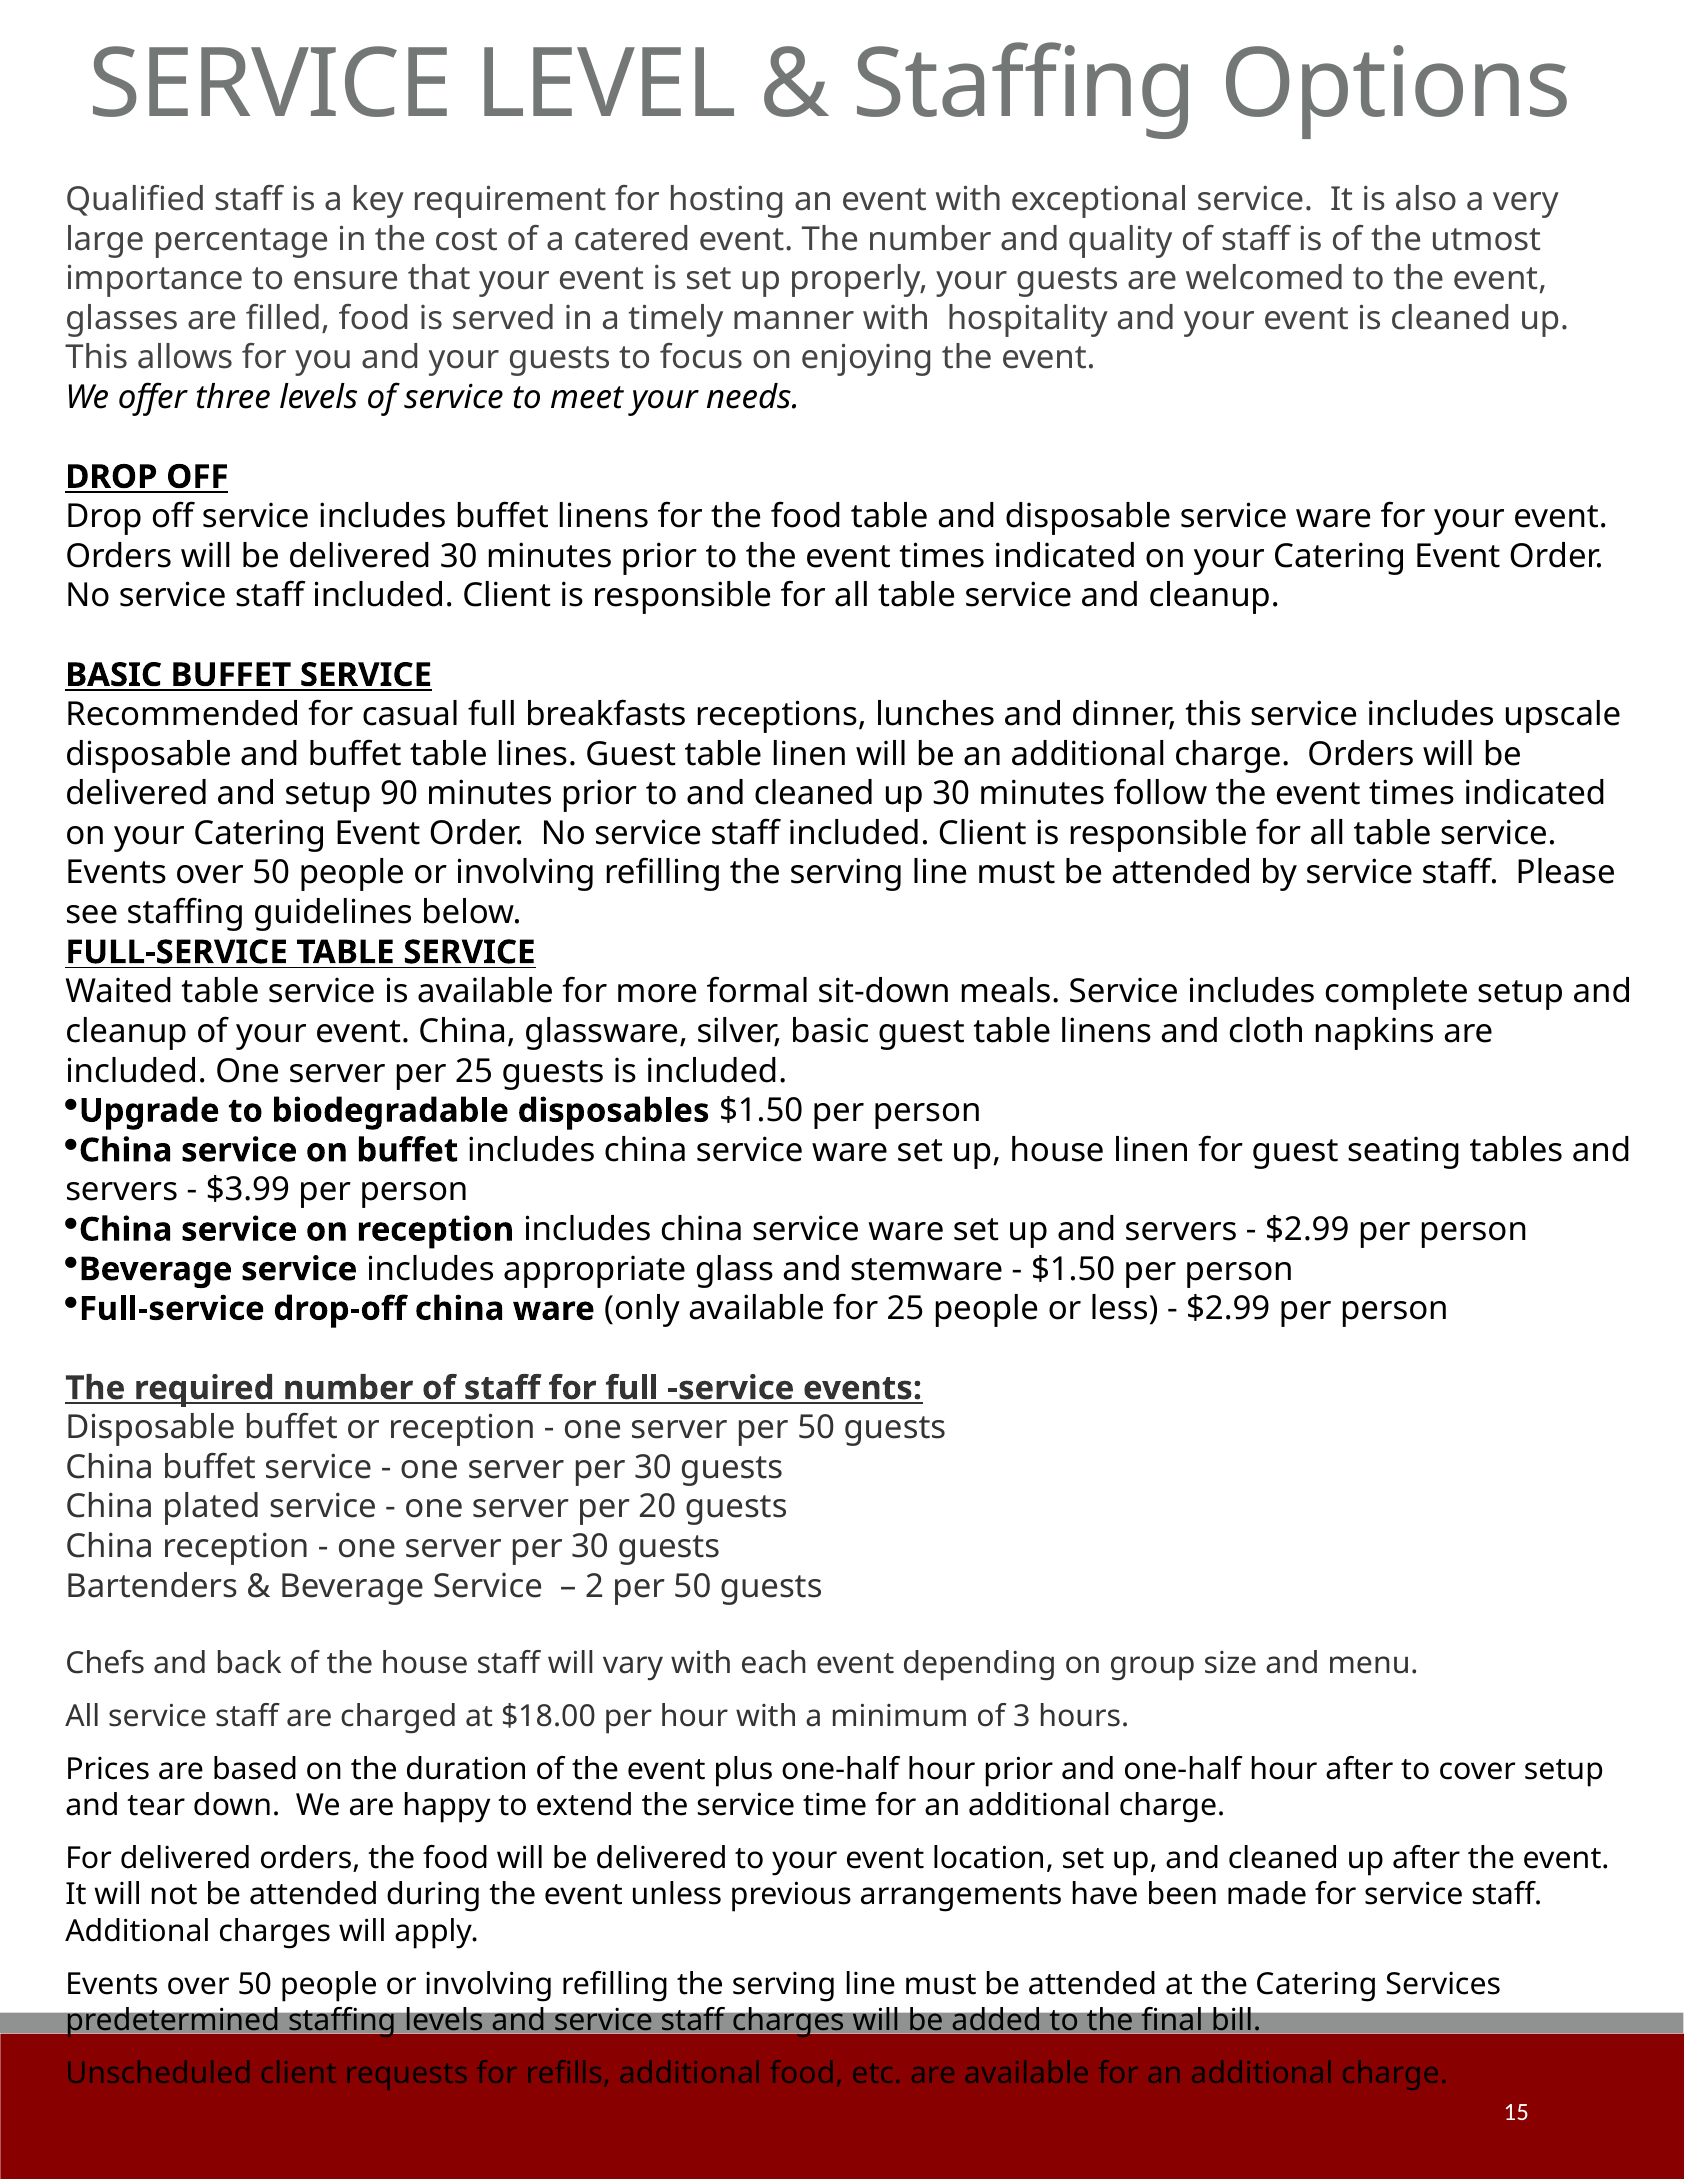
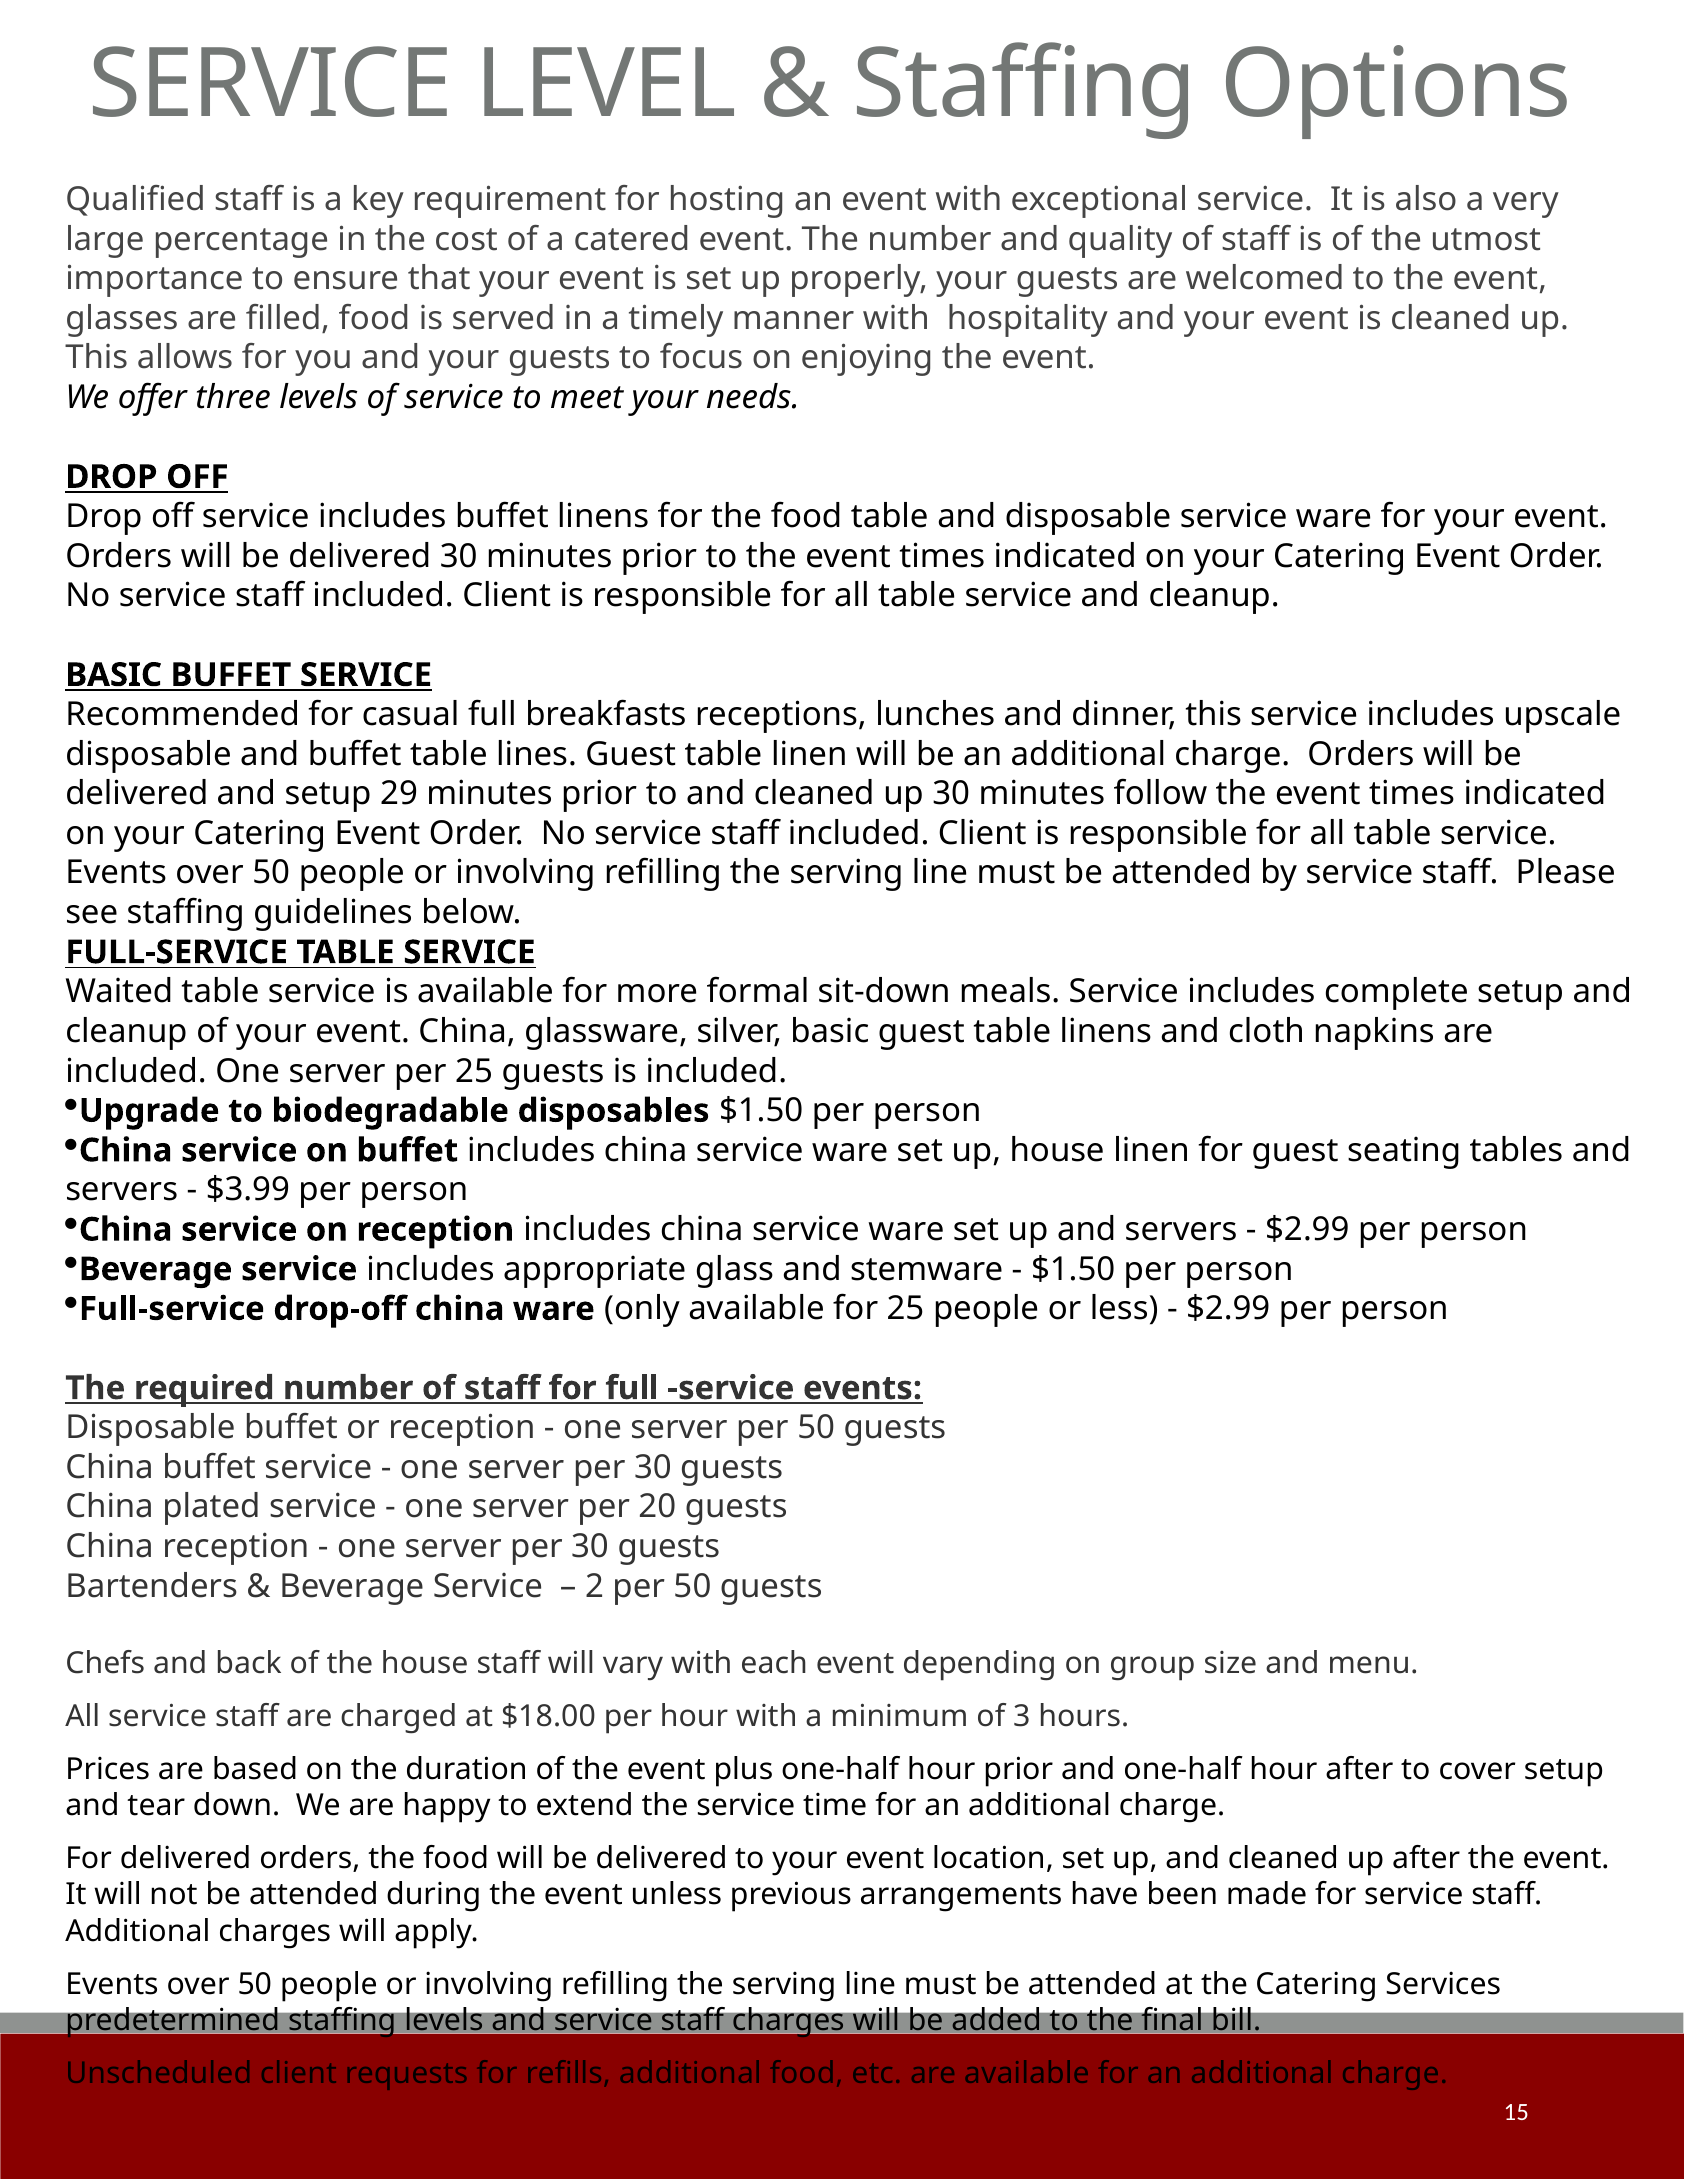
90: 90 -> 29 (399, 794)
